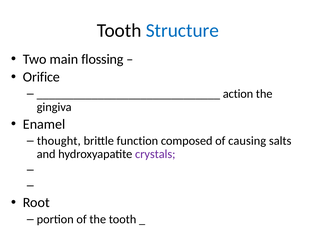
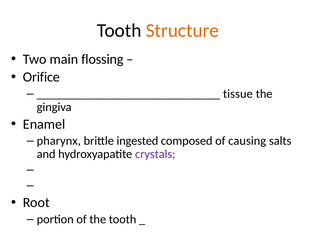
Structure colour: blue -> orange (182, 31)
action: action -> tissue (238, 94)
thought: thought -> pharynx (59, 141)
function: function -> ingested (137, 141)
